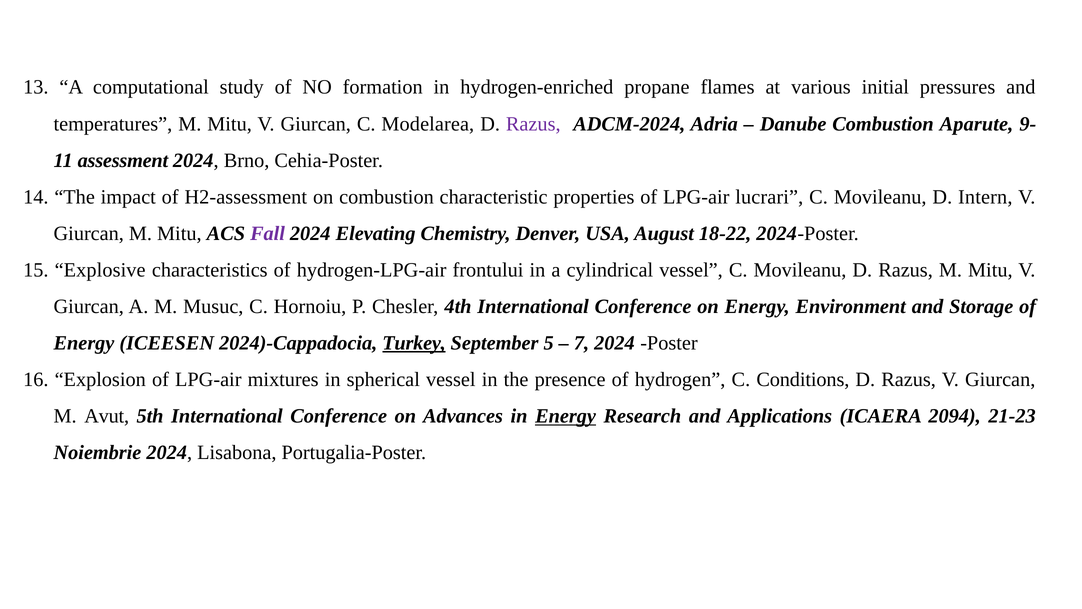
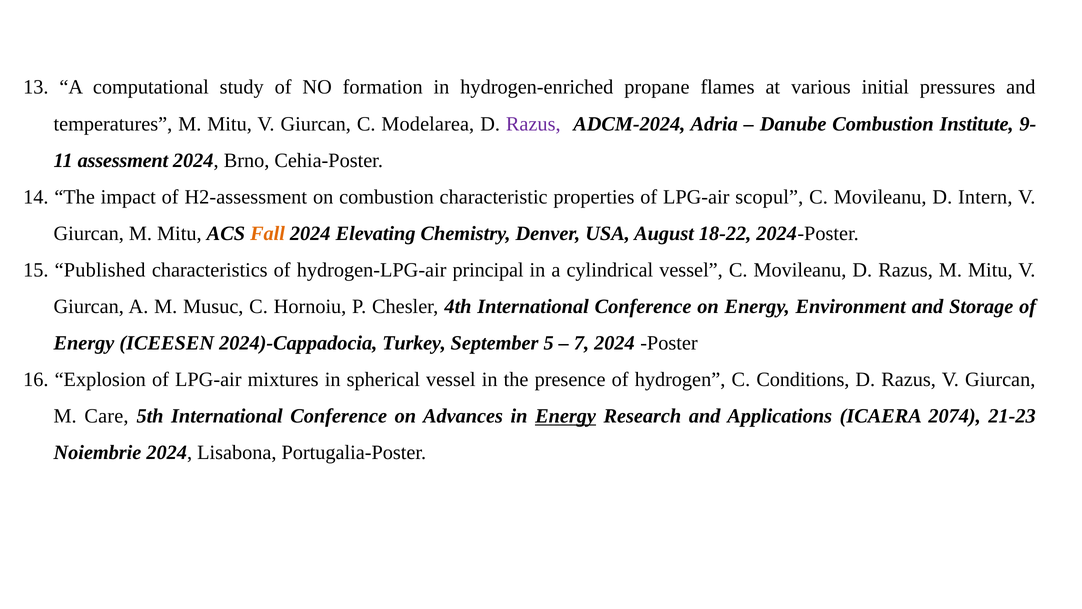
Aparute: Aparute -> Institute (977, 124)
lucrari: lucrari -> scopul (769, 197)
Fall colour: purple -> orange (268, 233)
Explosive: Explosive -> Published (100, 270)
frontului: frontului -> principal (488, 270)
Turkey underline: present -> none (414, 343)
Avut: Avut -> Care (106, 416)
2094: 2094 -> 2074 (955, 416)
